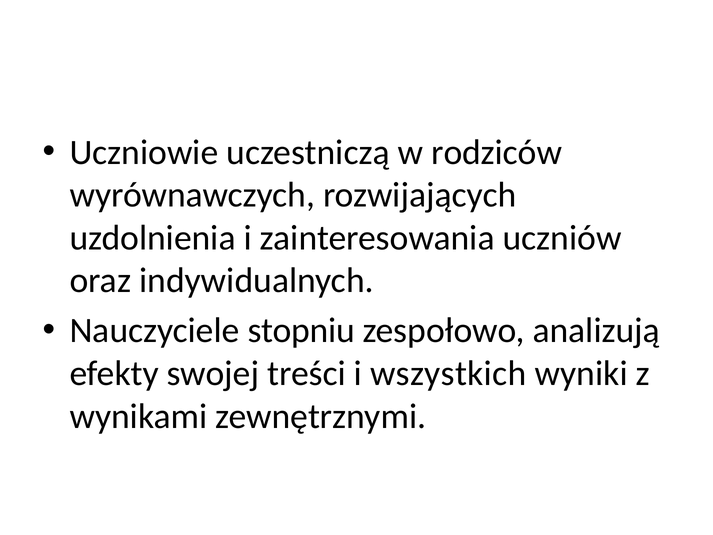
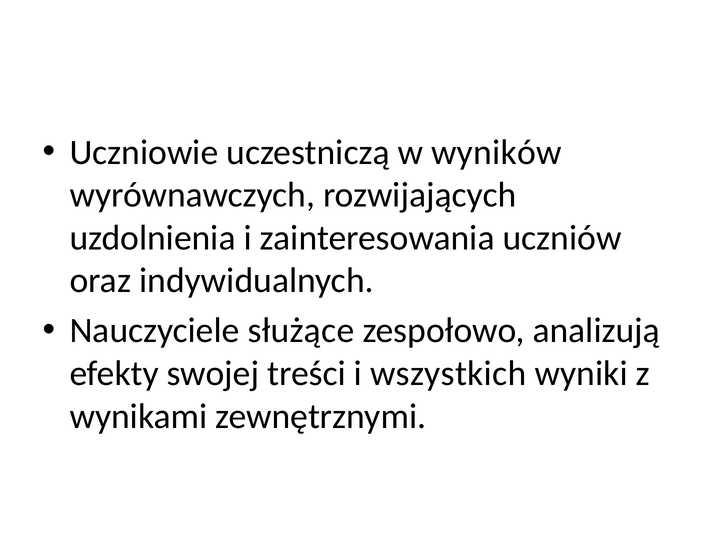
rodziców: rodziców -> wyników (496, 152)
stopniu: stopniu -> służące (301, 330)
